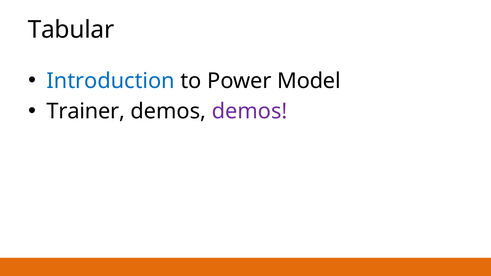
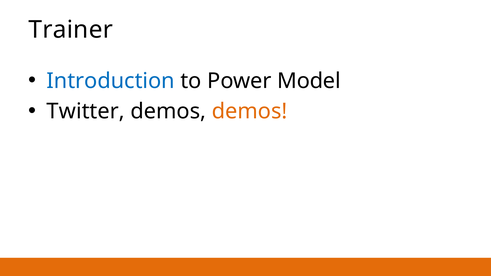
Tabular: Tabular -> Trainer (71, 30)
Trainer: Trainer -> Twitter (86, 111)
demos colour: purple -> orange (250, 111)
